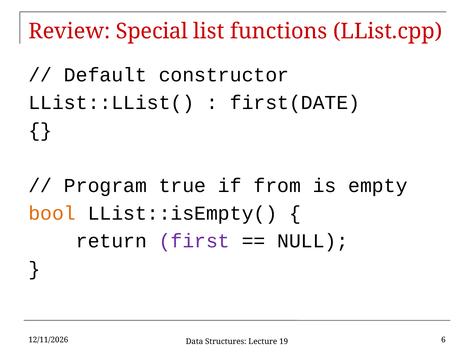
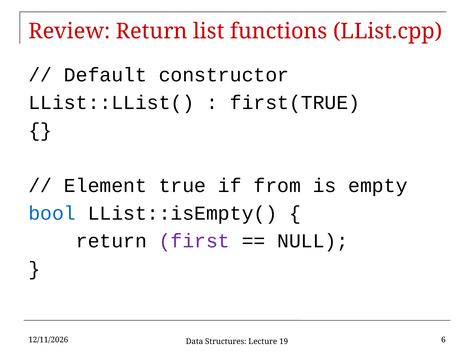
Review Special: Special -> Return (152, 31)
first(DATE: first(DATE -> first(TRUE (295, 103)
Program: Program -> Element (105, 185)
bool colour: orange -> blue (52, 213)
